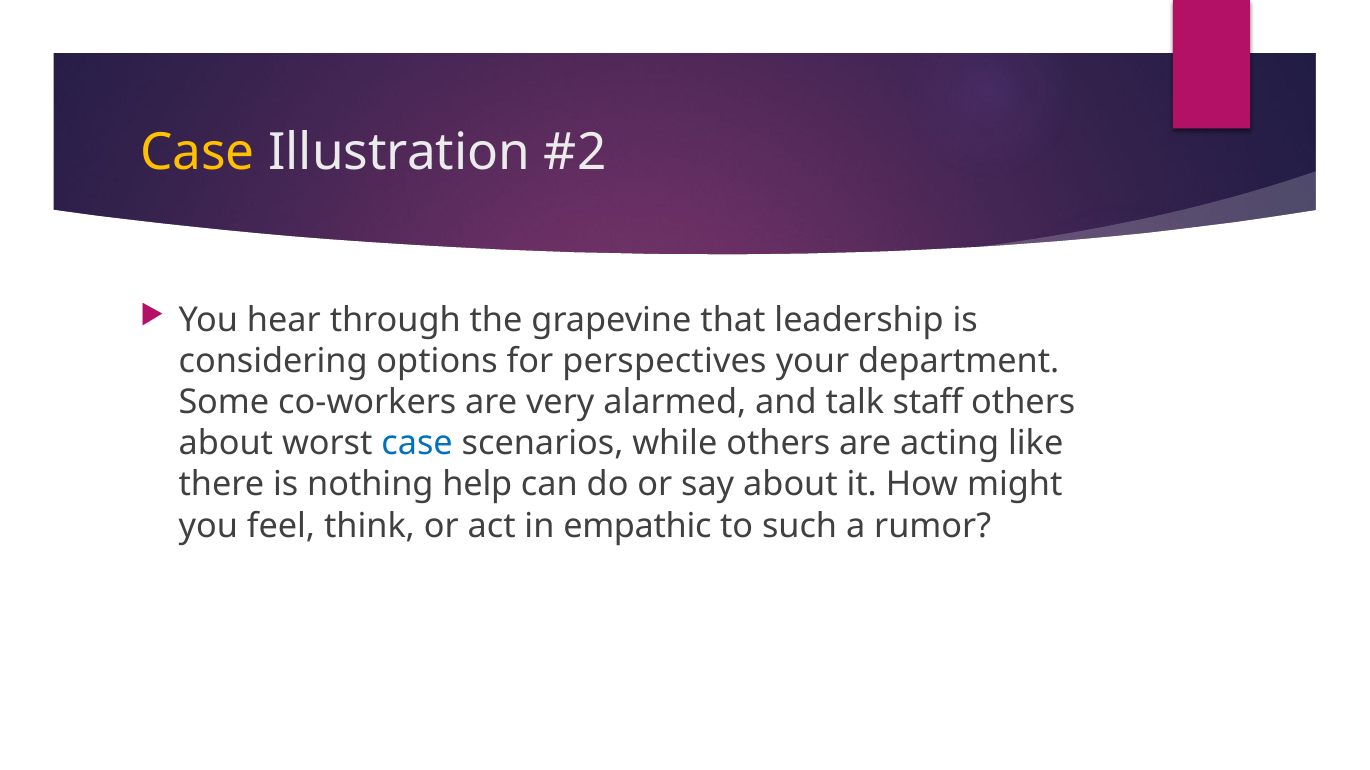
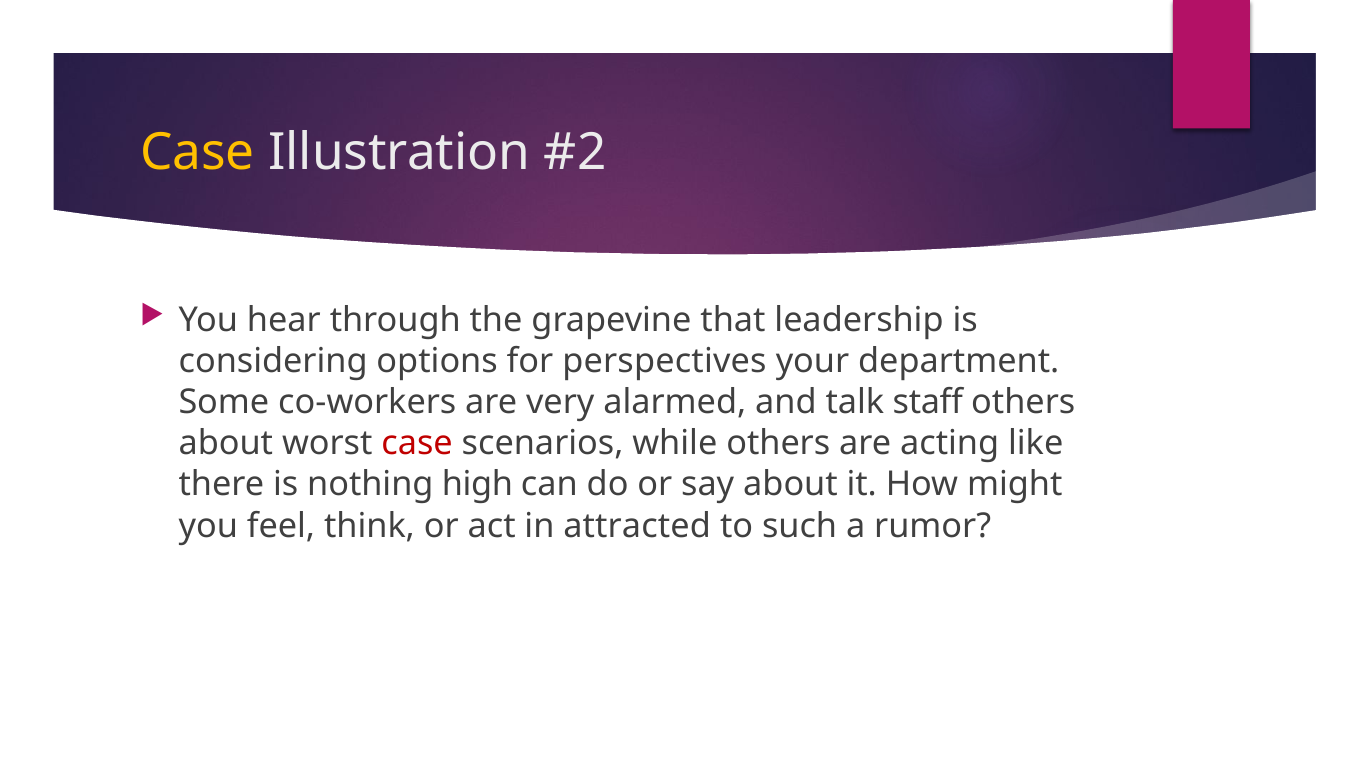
case colour: blue -> red (417, 444)
help: help -> high (477, 485)
empathic: empathic -> attracted (637, 526)
